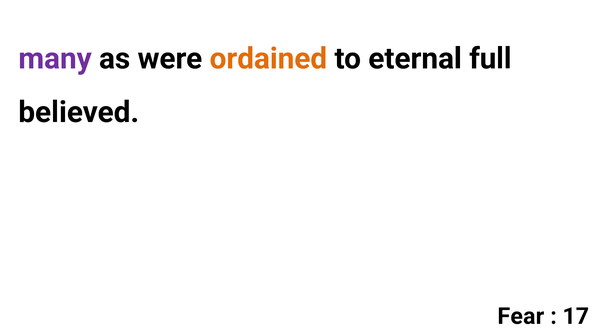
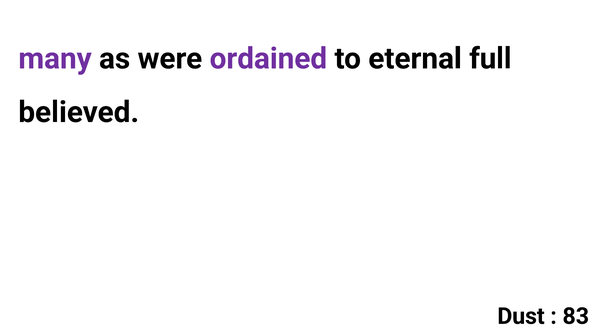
ordained colour: orange -> purple (268, 59)
Fear: Fear -> Dust (521, 316)
17: 17 -> 83 (576, 316)
